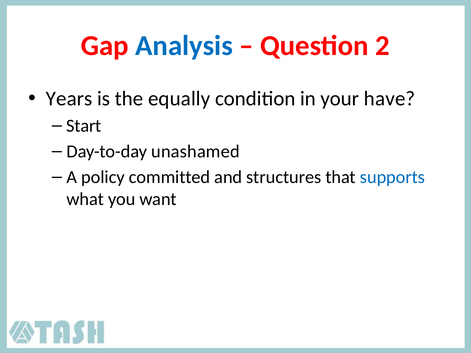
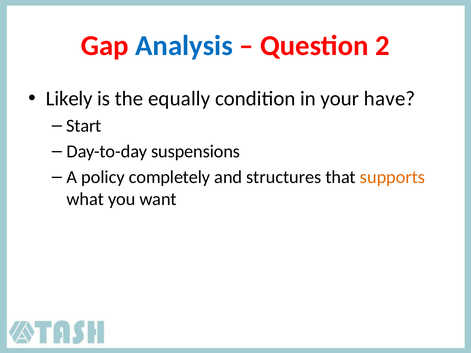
Years: Years -> Likely (69, 99)
unashamed: unashamed -> suspensions (196, 152)
committed: committed -> completely (170, 177)
supports colour: blue -> orange (393, 177)
